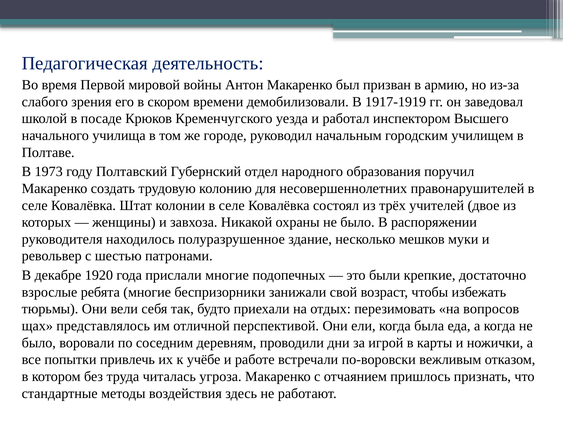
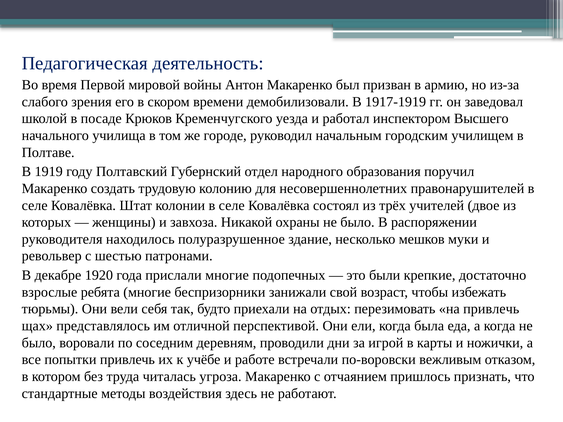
1973: 1973 -> 1919 (49, 172)
на вопросов: вопросов -> привлечь (491, 309)
